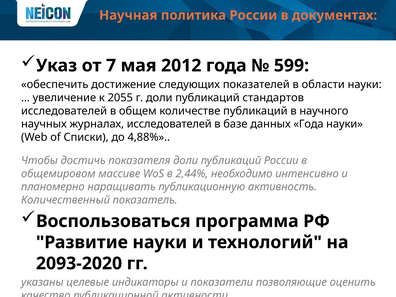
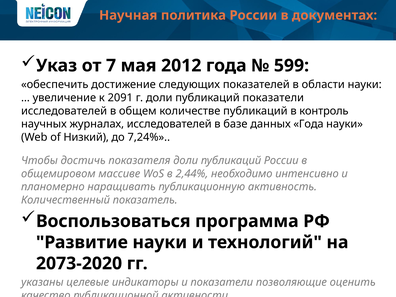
2055: 2055 -> 2091 (120, 98)
публикаций стандартов: стандартов -> показатели (273, 98)
научного: научного -> контроль (324, 111)
Списки: Списки -> Низкий (86, 137)
4,88%: 4,88% -> 7,24% (149, 137)
2093-2020: 2093-2020 -> 2073-2020 (79, 263)
